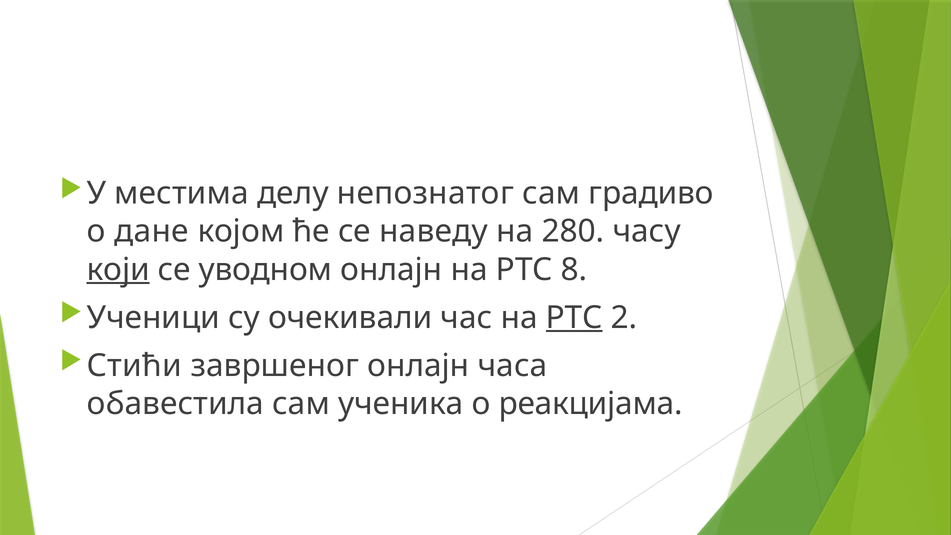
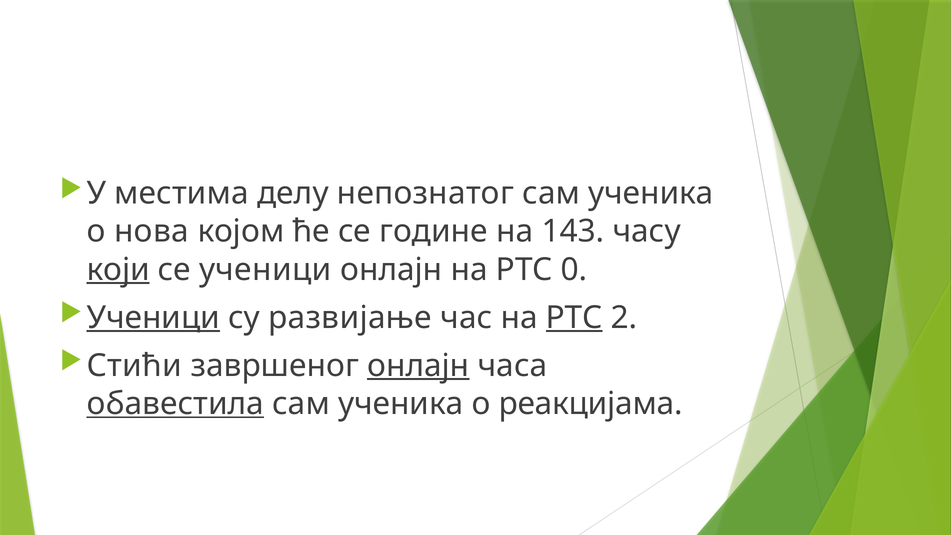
градиво: градиво -> ученика (651, 193)
дане: дане -> нова (152, 231)
наведу: наведу -> године (434, 231)
280: 280 -> 143 (573, 231)
се уводном: уводном -> ученици (265, 270)
8: 8 -> 0 (574, 270)
Ученици underline: none -> present (153, 318)
очекивали: очекивали -> развијање (350, 318)
онлајн underline: none -> present (418, 366)
обавестила underline: none -> present (175, 404)
